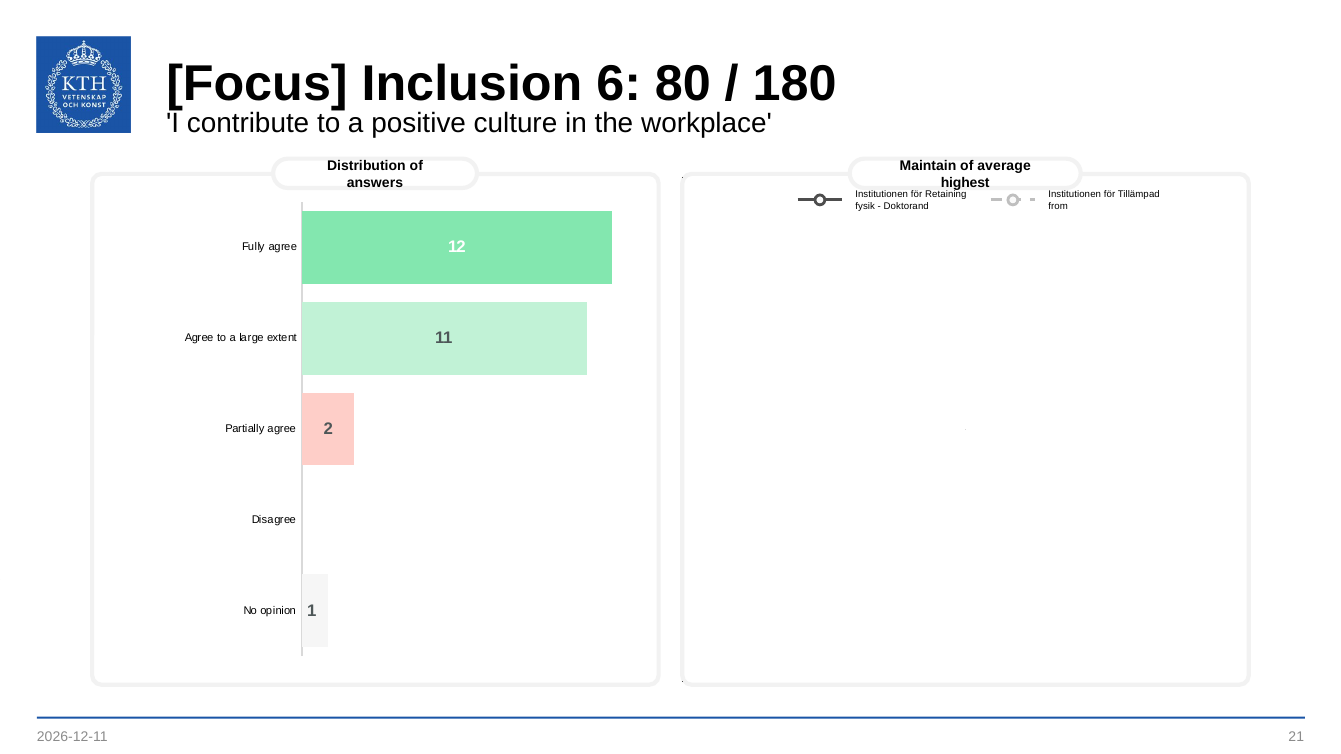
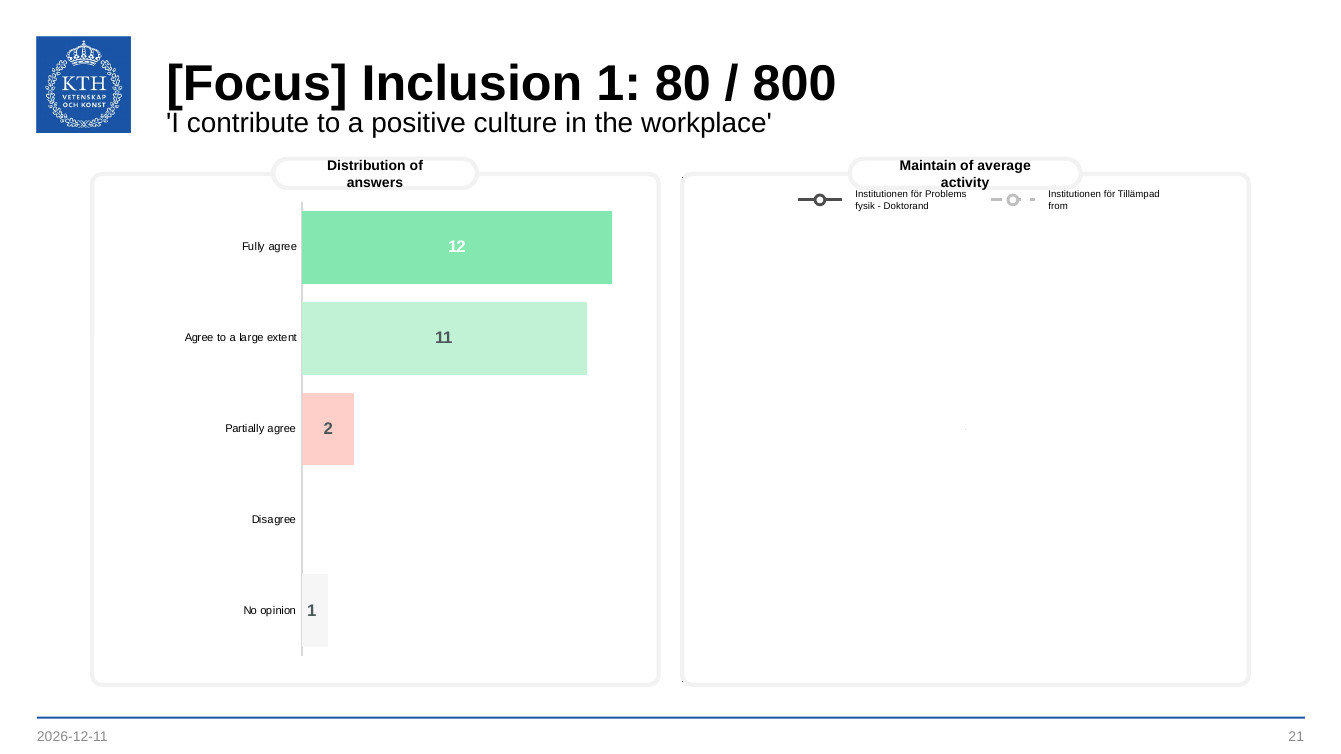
Inclusion 6: 6 -> 1 (619, 84)
180: 180 -> 800 (795, 84)
highest: highest -> activity (965, 183)
Retaining: Retaining -> Problems (946, 195)
